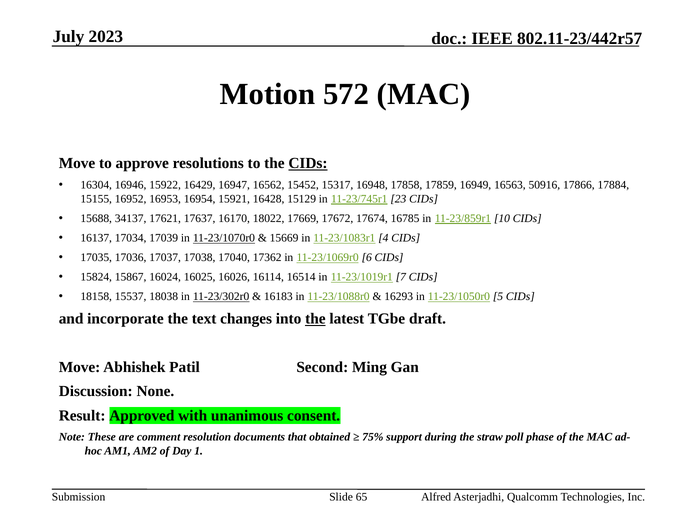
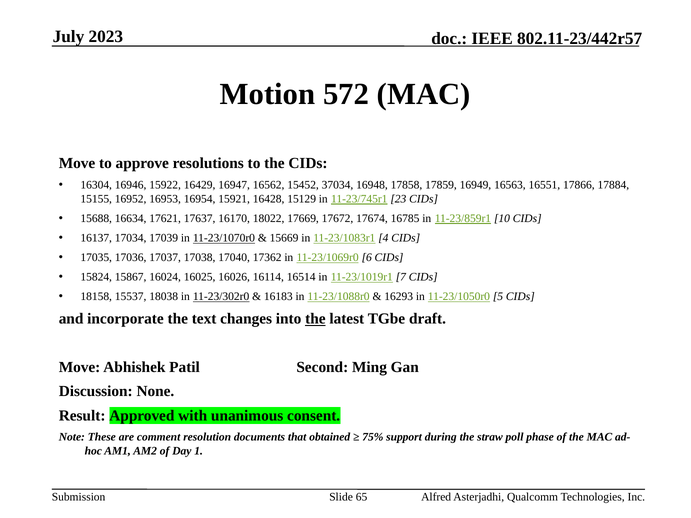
CIDs underline: present -> none (308, 163)
15317: 15317 -> 37034 (338, 185)
50916: 50916 -> 16551 (544, 185)
34137: 34137 -> 16634 (131, 218)
